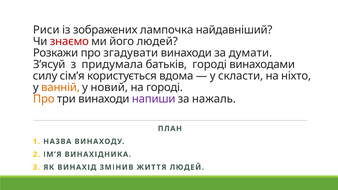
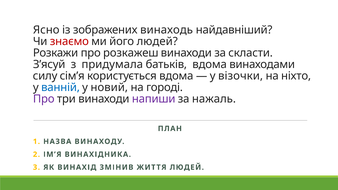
Риси: Риси -> Ясно (46, 30)
лампочка: лампочка -> винаходь (167, 30)
згадувати: згадувати -> розкажеш (131, 53)
думати: думати -> скласти (251, 53)
батьків городі: городі -> вдома (210, 65)
скласти: скласти -> візочки (241, 76)
ванній colour: orange -> blue (60, 88)
Про colour: orange -> purple (44, 99)
